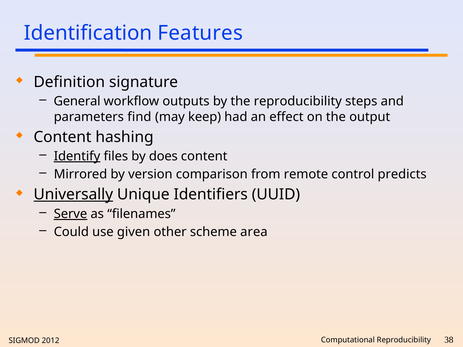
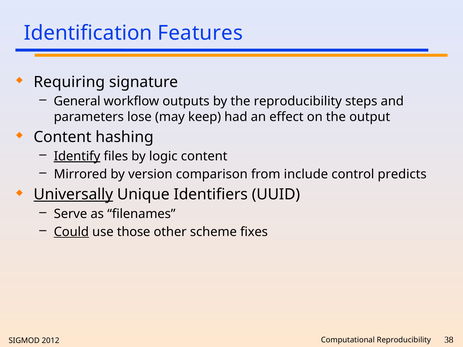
Definition: Definition -> Requiring (69, 82)
find: find -> lose (139, 117)
does: does -> logic (163, 156)
remote: remote -> include (306, 174)
Serve underline: present -> none (70, 214)
Could underline: none -> present (71, 232)
given: given -> those (134, 232)
area: area -> fixes (254, 232)
